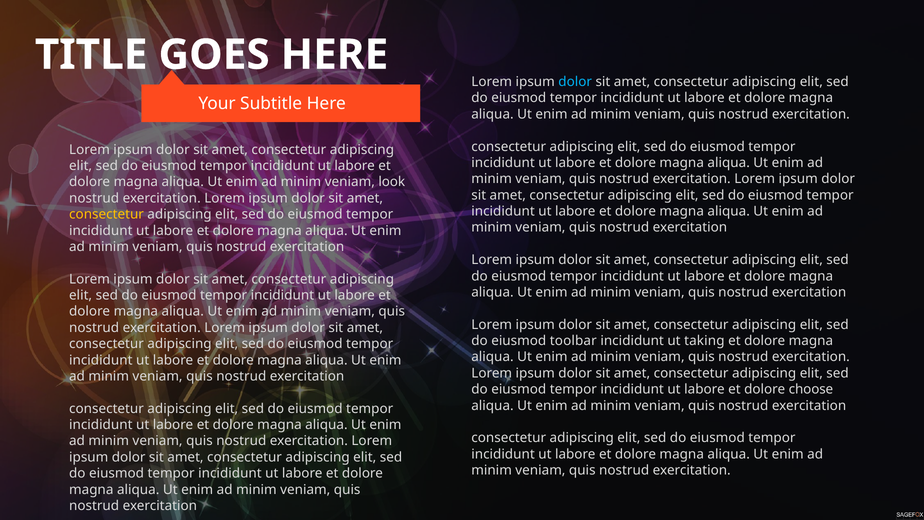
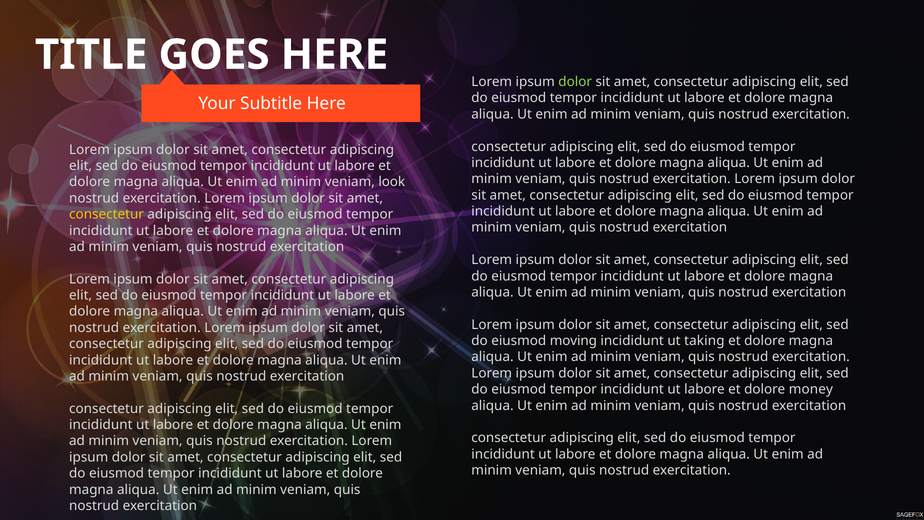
dolor colour: light blue -> light green (575, 82)
toolbar: toolbar -> moving (573, 341)
choose: choose -> money (811, 389)
